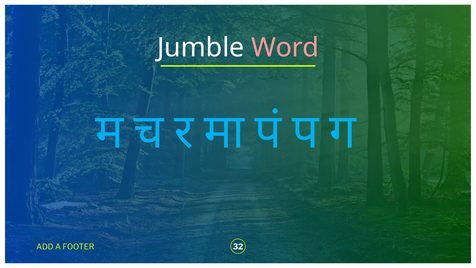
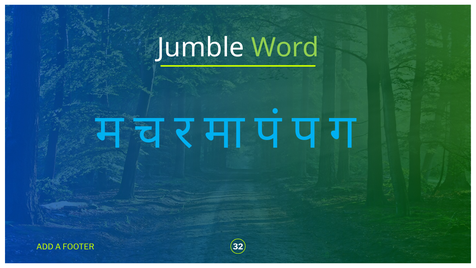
Word colour: pink -> light green (285, 47)
